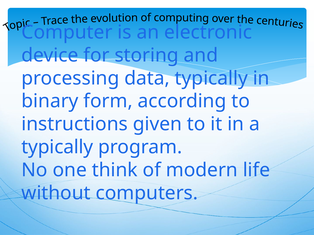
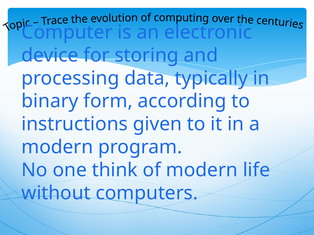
typically: typically -> modern (57, 147)
